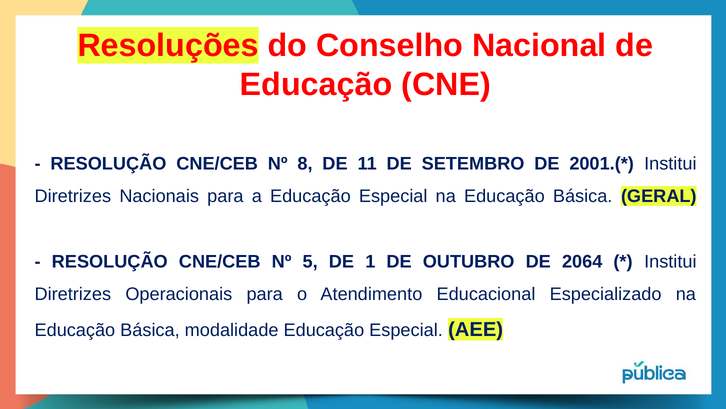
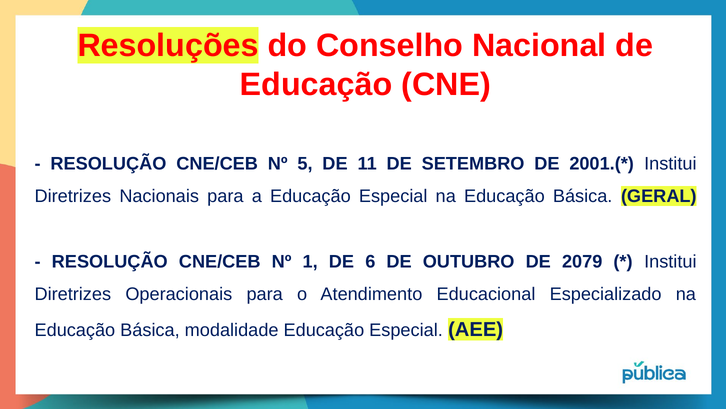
8: 8 -> 5 (305, 163)
5: 5 -> 1 (310, 261)
1: 1 -> 6 (370, 261)
2064: 2064 -> 2079 (582, 261)
